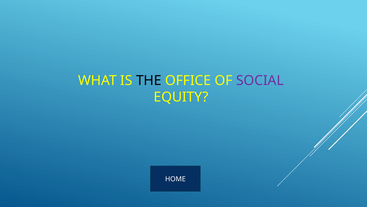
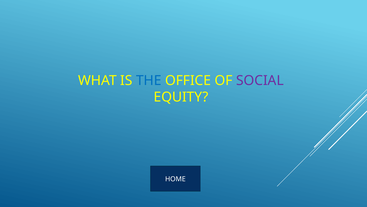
THE colour: black -> blue (149, 80)
